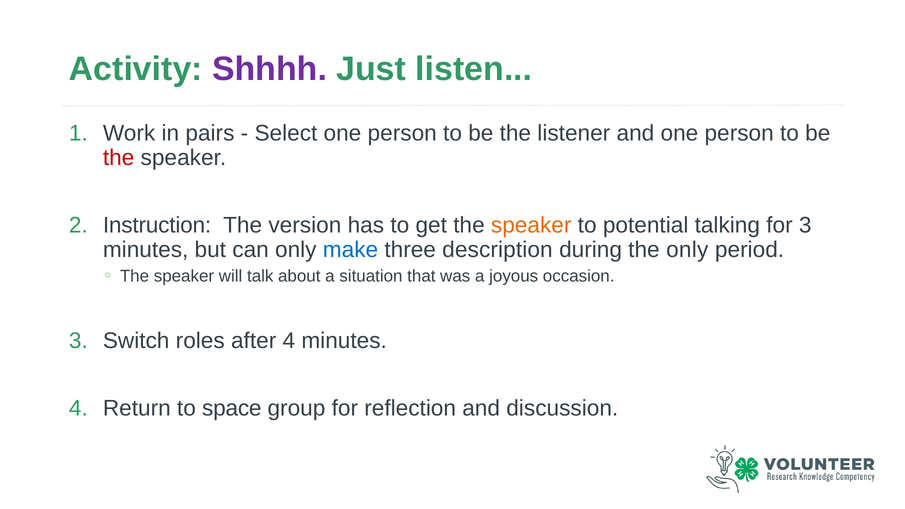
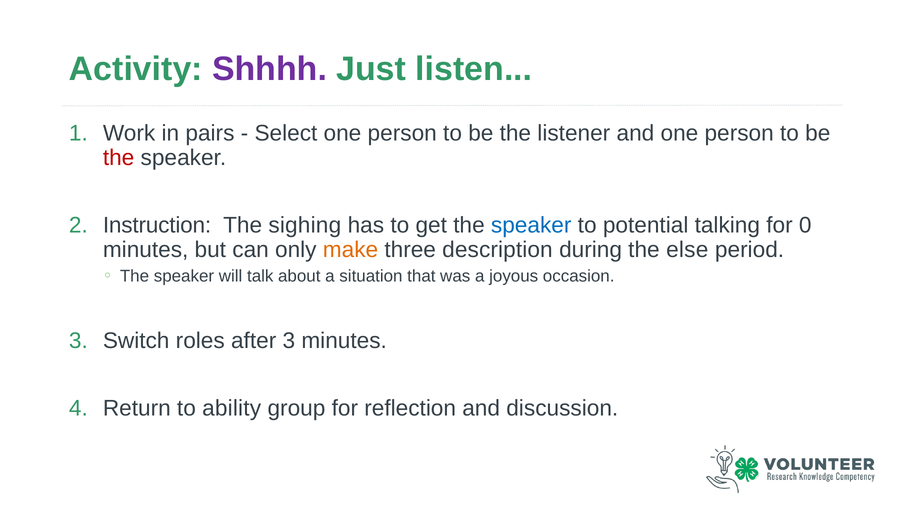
version: version -> sighing (305, 225)
speaker colour: orange -> blue (531, 225)
for 3: 3 -> 0 (805, 225)
make colour: blue -> orange (351, 250)
the only: only -> else (687, 250)
after 4: 4 -> 3 (289, 341)
space: space -> ability (232, 408)
